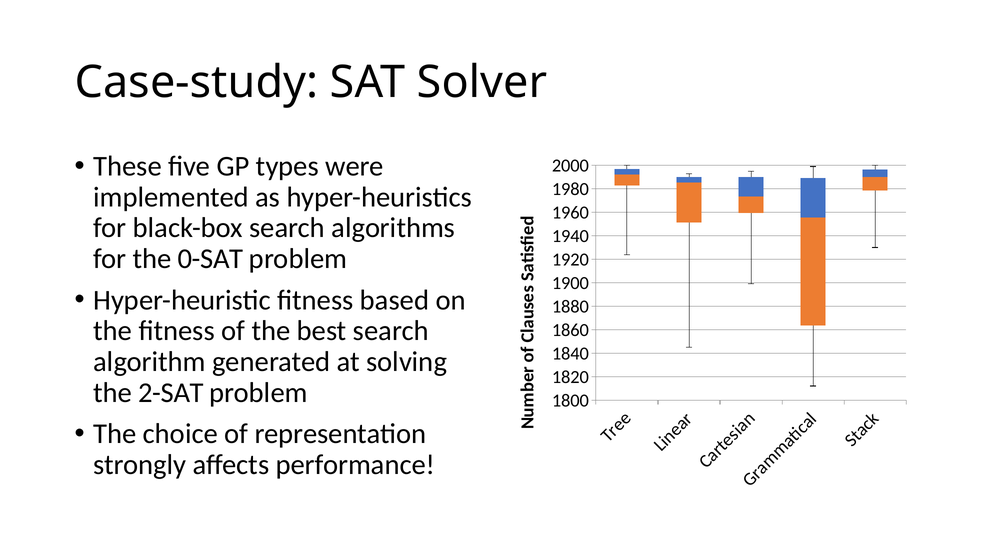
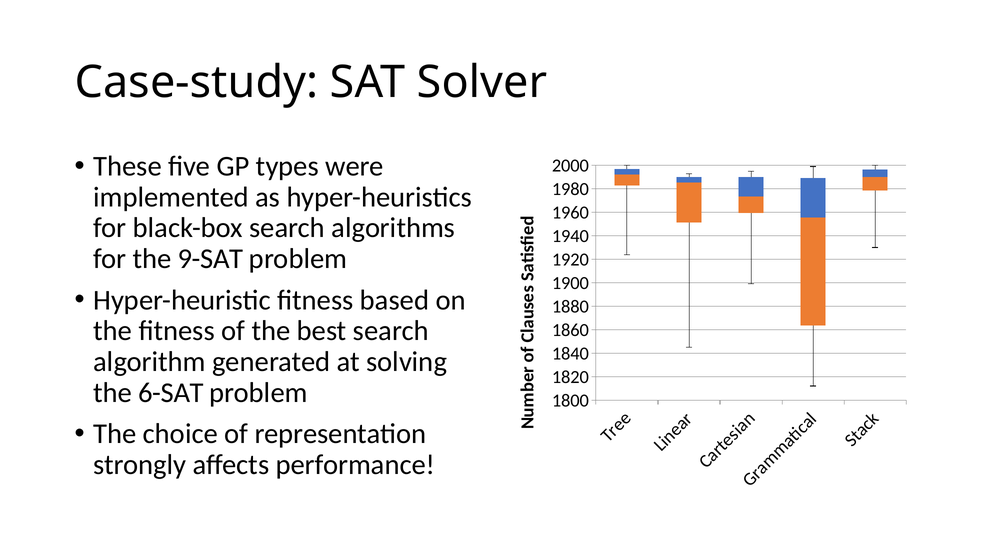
0-SAT: 0-SAT -> 9-SAT (210, 259)
2-SAT: 2-SAT -> 6-SAT (171, 392)
